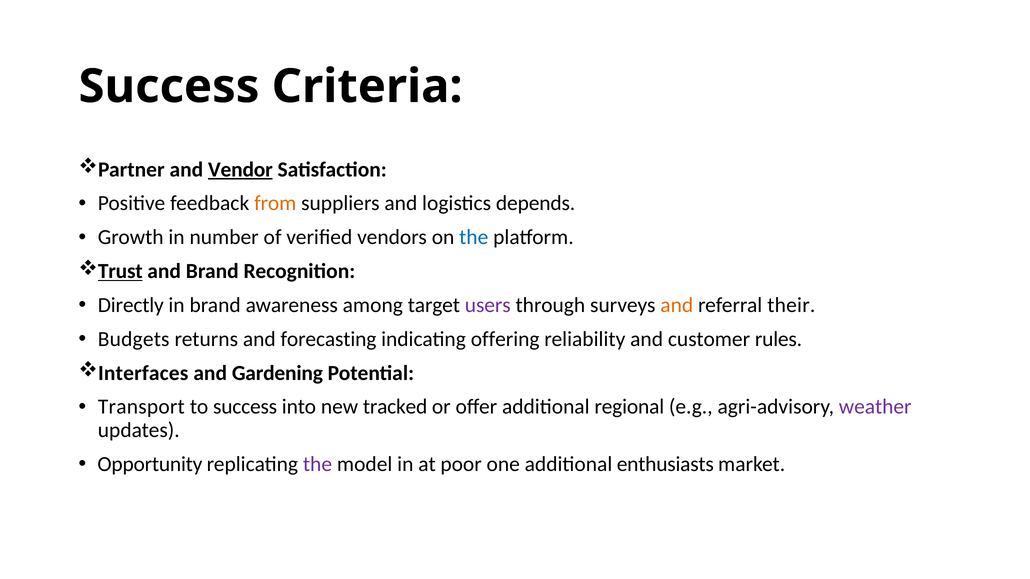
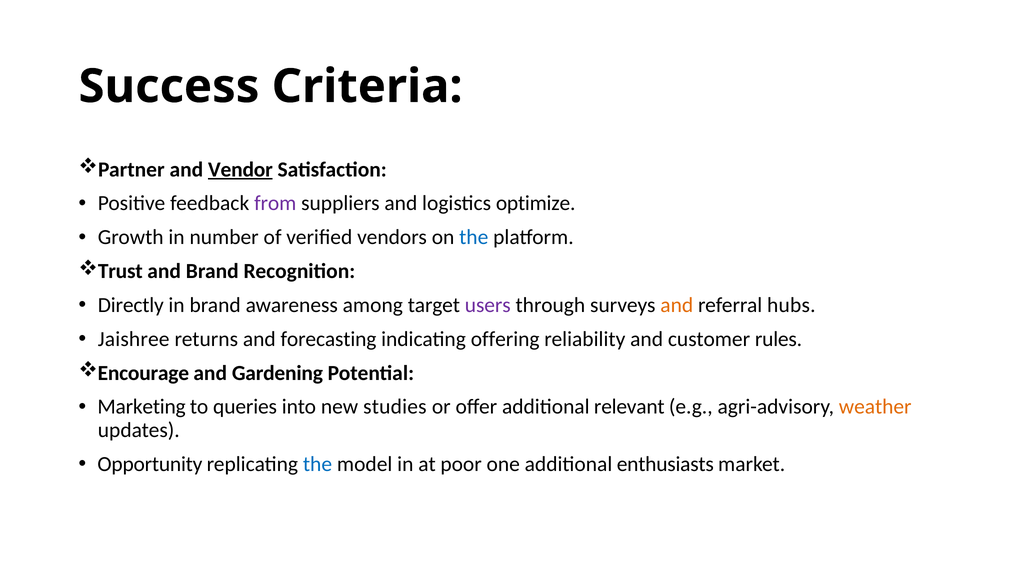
from colour: orange -> purple (275, 204)
depends: depends -> optimize (536, 204)
Trust underline: present -> none (120, 271)
their: their -> hubs (791, 305)
Budgets: Budgets -> Jaishree (134, 339)
Interfaces: Interfaces -> Encourage (143, 373)
Transport: Transport -> Marketing (142, 407)
to success: success -> queries (245, 407)
tracked: tracked -> studies (395, 407)
regional: regional -> relevant (629, 407)
weather colour: purple -> orange (875, 407)
the colour: purple -> blue (318, 464)
